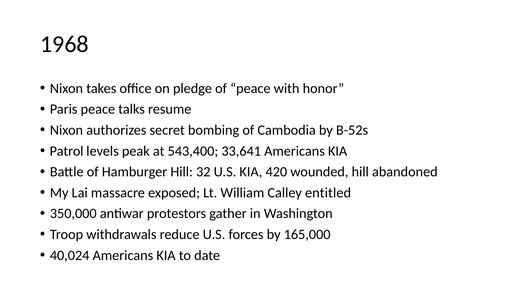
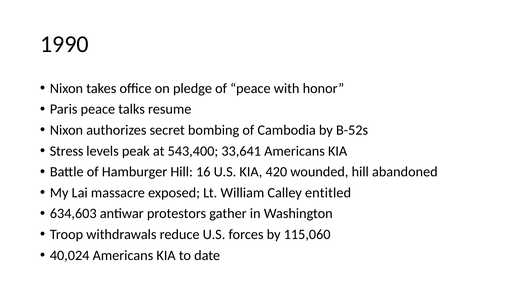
1968: 1968 -> 1990 (64, 44)
Patrol: Patrol -> Stress (67, 151)
32: 32 -> 16 (203, 171)
350,000: 350,000 -> 634,603 (73, 213)
165,000: 165,000 -> 115,060 (307, 234)
